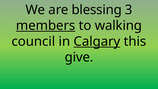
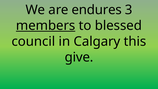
blessing: blessing -> endures (97, 10)
walking: walking -> blessed (118, 26)
Calgary underline: present -> none (97, 41)
